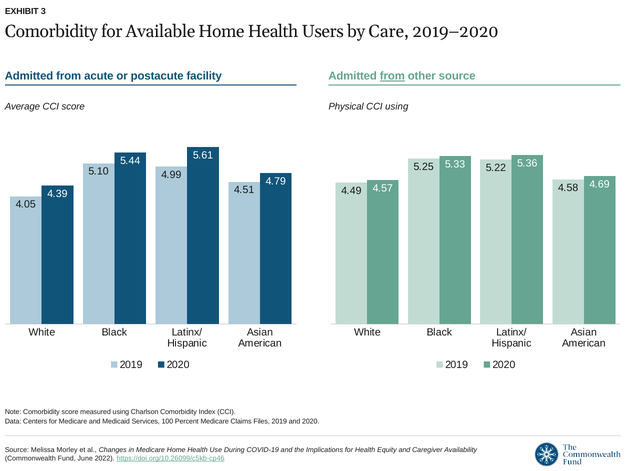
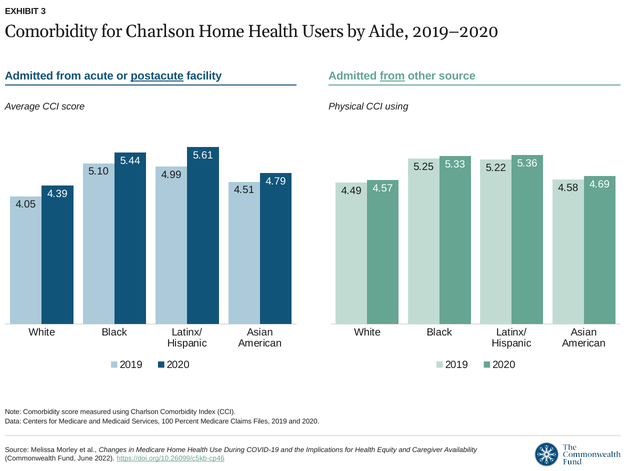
for Available: Available -> Charlson (160, 32)
Care: Care -> Aide (389, 32)
postacute underline: none -> present (157, 76)
